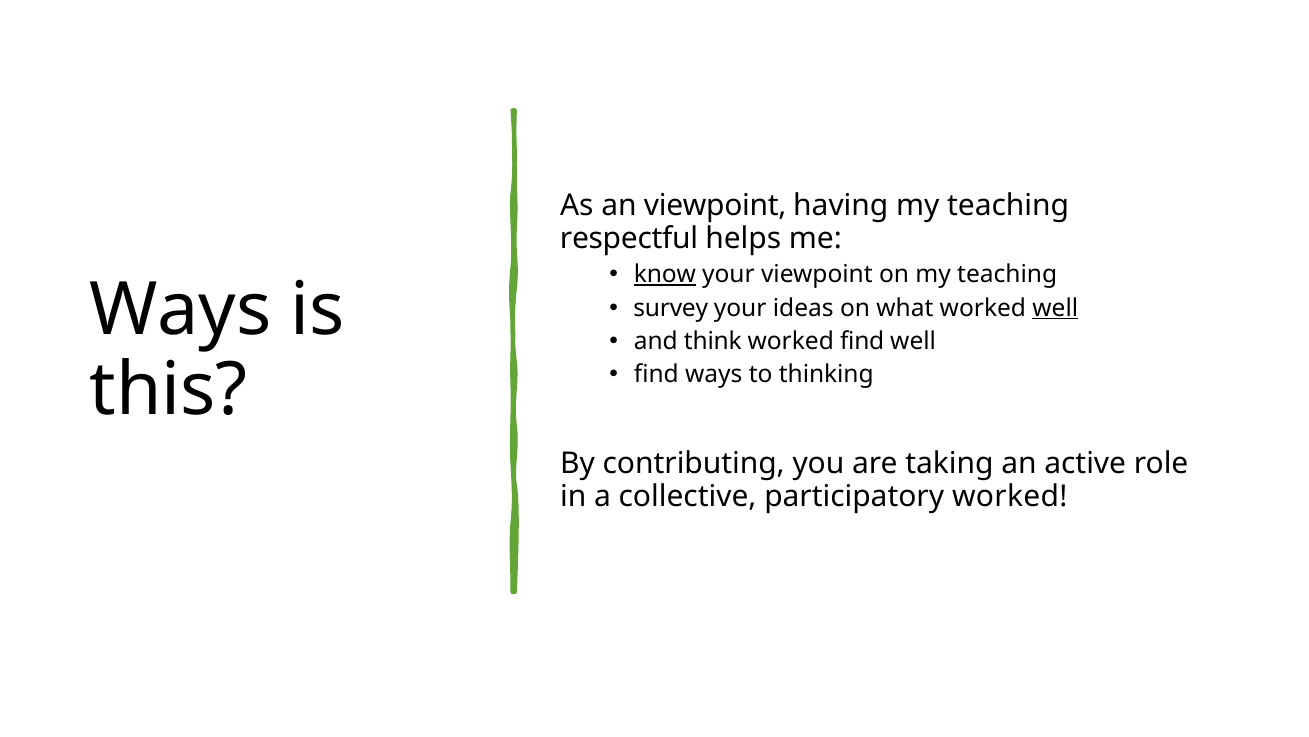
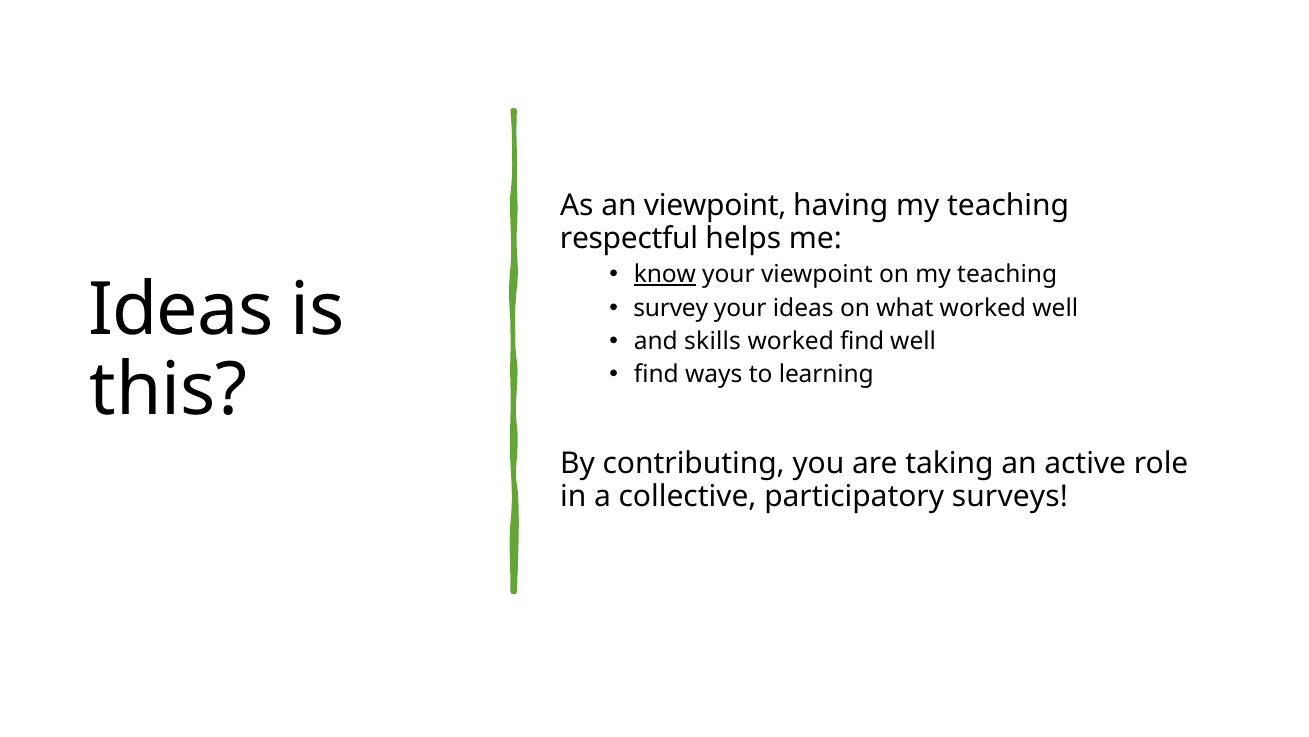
Ways: Ways -> Ideas (181, 310)
well underline: present -> none (1055, 308)
think: think -> skills (713, 341)
thinking: thinking -> learning (826, 374)
participatory worked: worked -> surveys (1010, 496)
